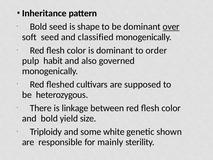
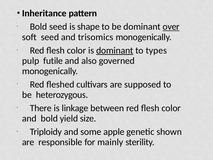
classified: classified -> trisomics (96, 37)
dominant underline: none -> present (115, 50)
order: order -> types (156, 50)
habit: habit -> futile (53, 61)
white: white -> apple (114, 132)
